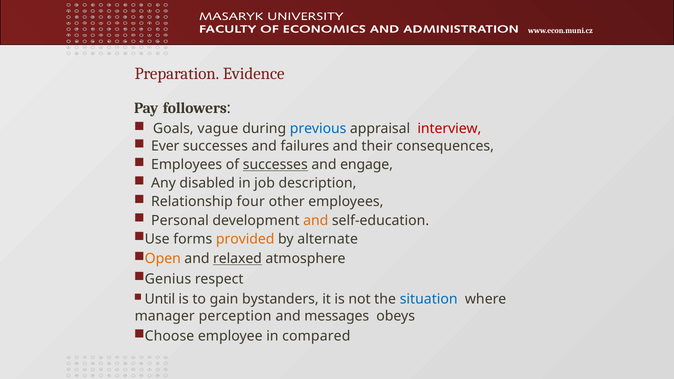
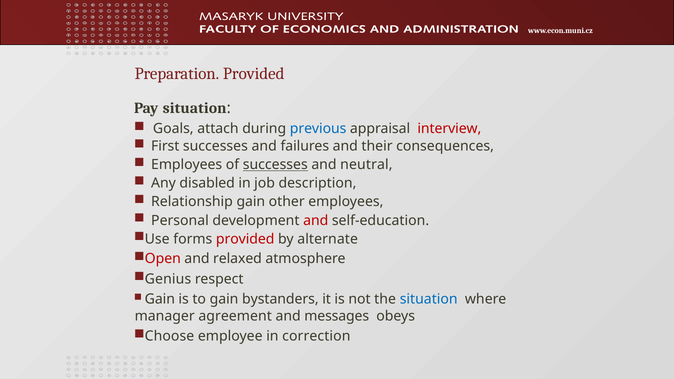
Preparation Evidence: Evidence -> Provided (254, 74)
Pay followers: followers -> situation (195, 108)
vague: vague -> attach (218, 129)
Ever: Ever -> First (165, 146)
engage: engage -> neutral (366, 165)
Relationship four: four -> gain (251, 202)
and colour: orange -> red (316, 220)
provided colour: orange -> red (245, 239)
Open colour: orange -> red (163, 259)
relaxed underline: present -> none (237, 259)
Until: Until -> Gain (160, 299)
perception: perception -> agreement (235, 316)
compared: compared -> correction (316, 336)
